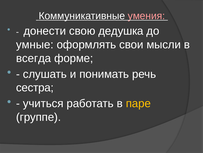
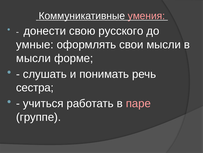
дедушка: дедушка -> русского (121, 31)
всегда: всегда -> мысли (34, 58)
паре colour: yellow -> pink (138, 103)
